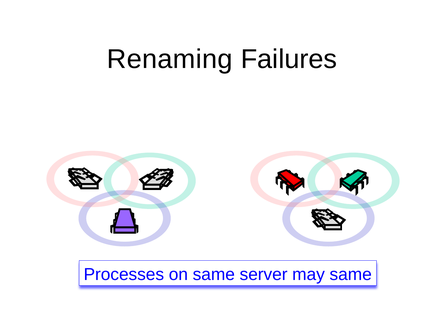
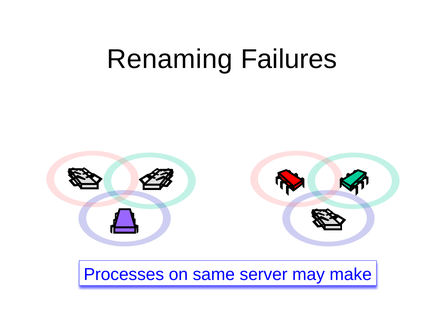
may same: same -> make (351, 274)
